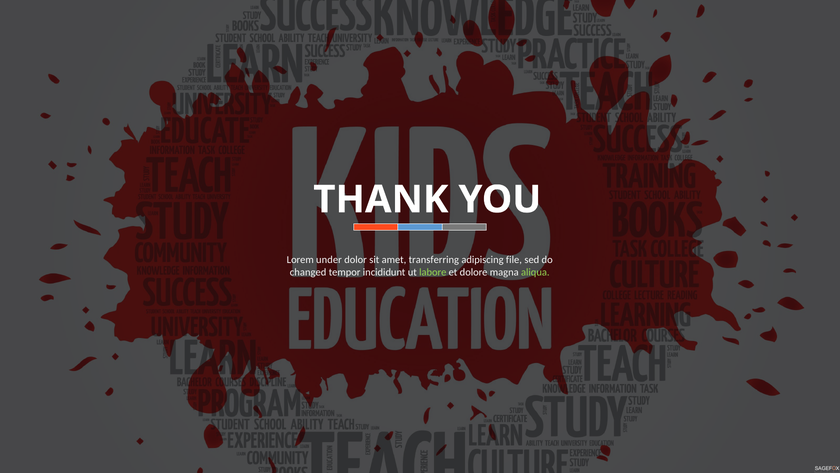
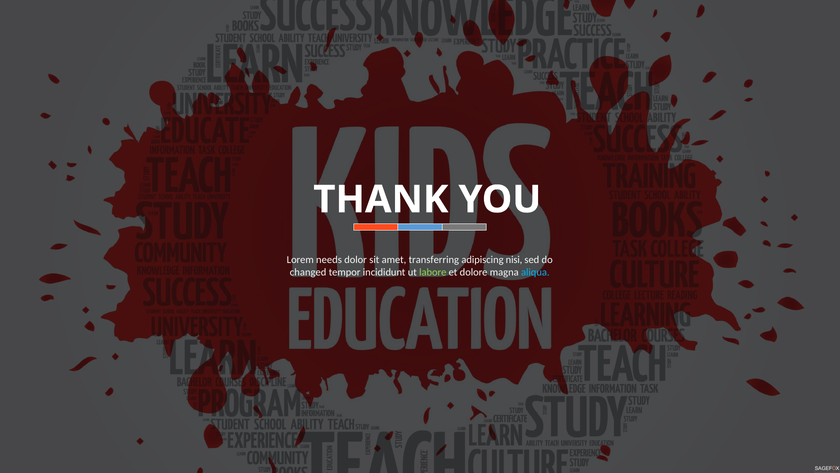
under: under -> needs (329, 259)
file: file -> nisi (514, 259)
aliqua colour: light green -> light blue (535, 272)
